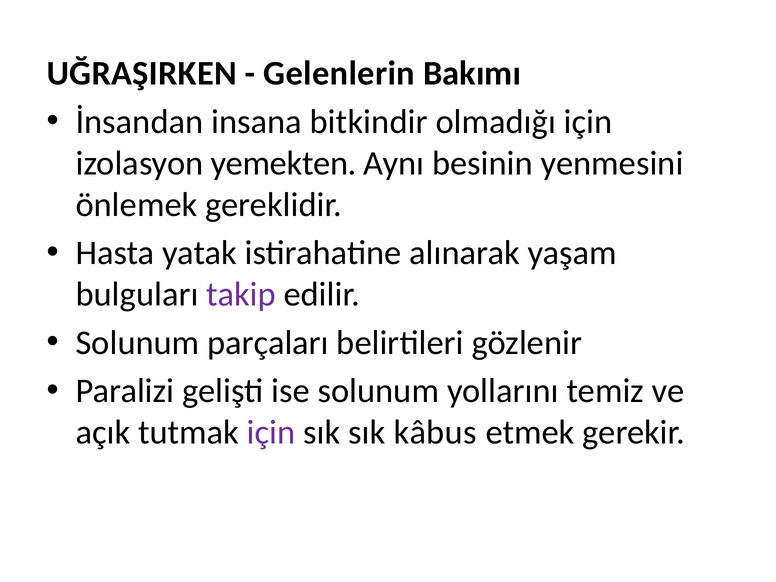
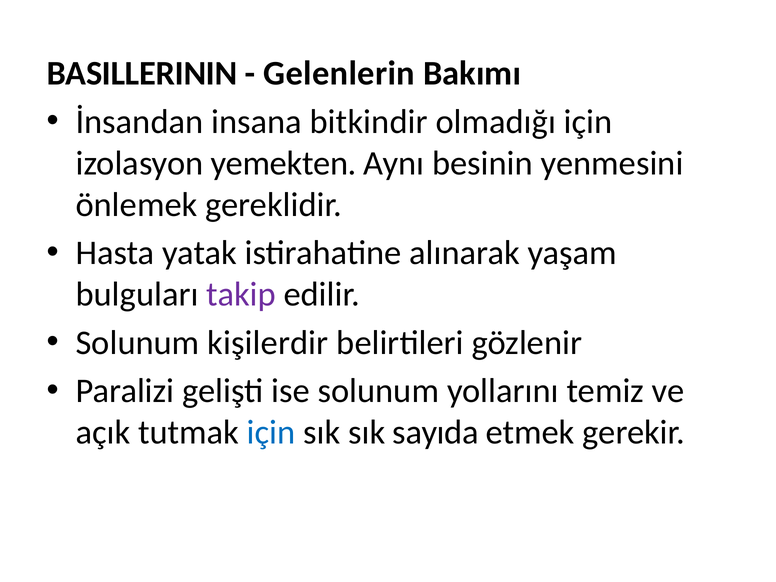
UĞRAŞIRKEN: UĞRAŞIRKEN -> BASILLERININ (142, 74)
parçaları: parçaları -> kişilerdir (268, 343)
için colour: purple -> blue (271, 432)
kâbus: kâbus -> sayıda (436, 432)
